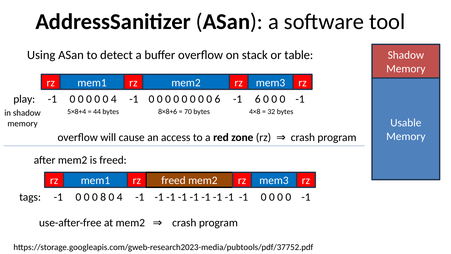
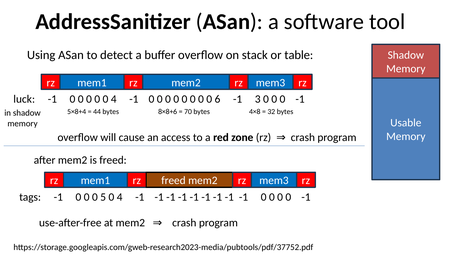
play: play -> luck (24, 99)
-1 6: 6 -> 3 (258, 99)
8: 8 -> 5 (103, 197)
